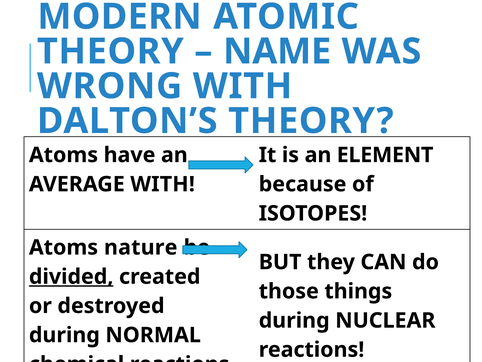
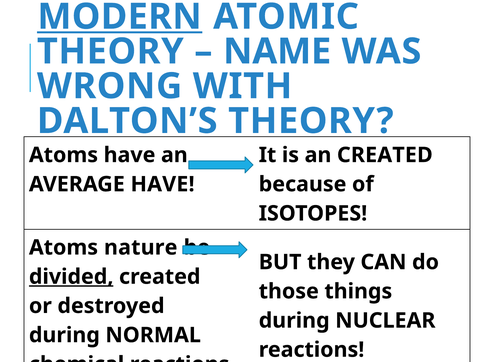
MODERN underline: none -> present (120, 17)
an ELEMENT: ELEMENT -> CREATED (385, 155)
AVERAGE WITH: WITH -> HAVE (163, 184)
